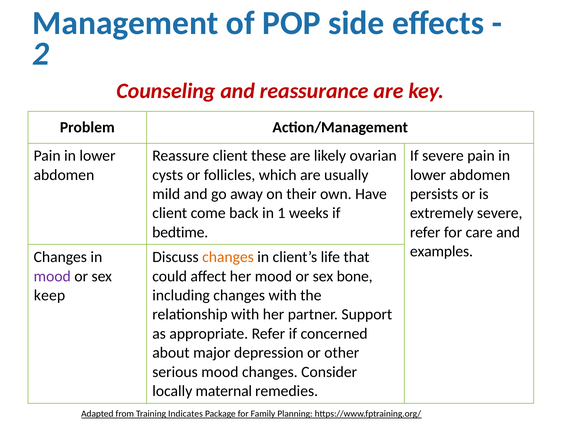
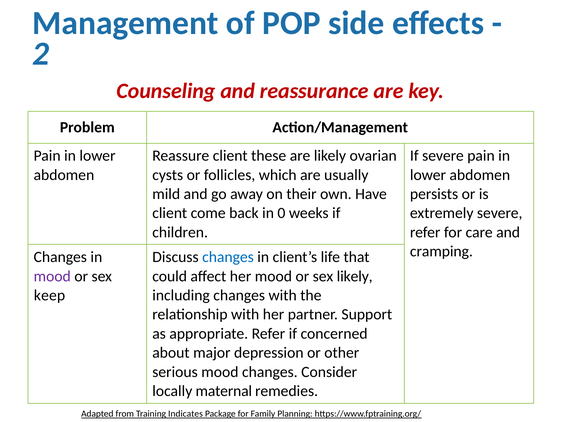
1: 1 -> 0 (281, 213)
bedtime: bedtime -> children (180, 232)
examples: examples -> cramping (441, 251)
changes colour: orange -> blue (228, 257)
sex bone: bone -> likely (355, 276)
